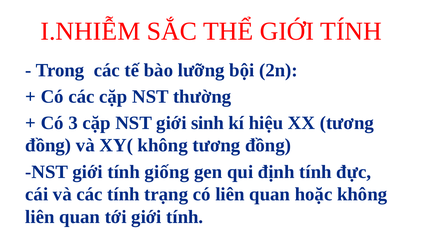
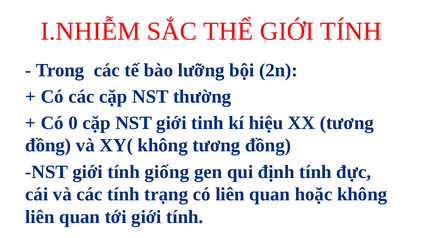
3: 3 -> 0 (73, 123)
sinh: sinh -> tinh (207, 123)
